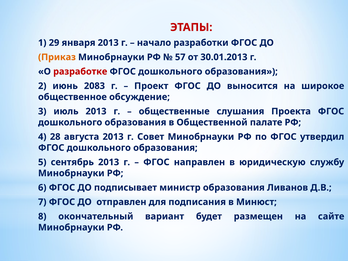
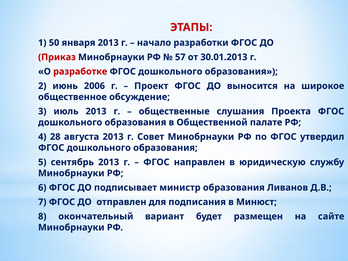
29: 29 -> 50 (54, 43)
Приказ colour: orange -> red (57, 57)
2083: 2083 -> 2006 (94, 86)
